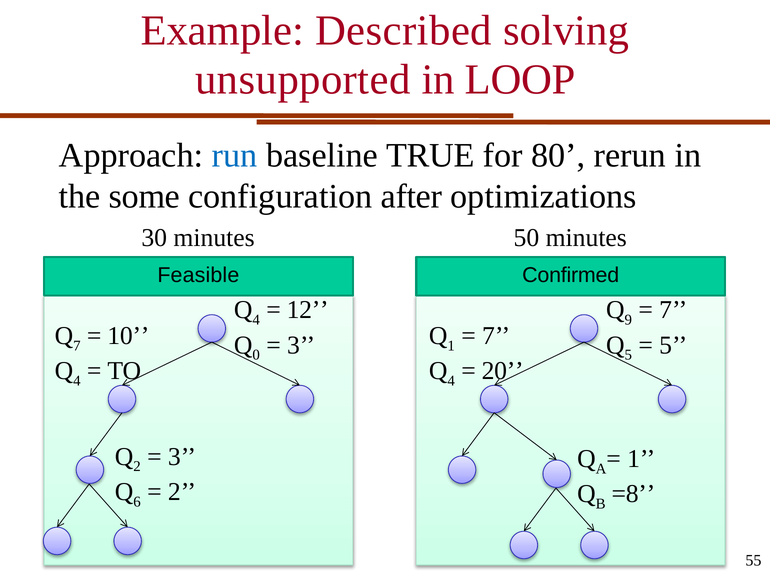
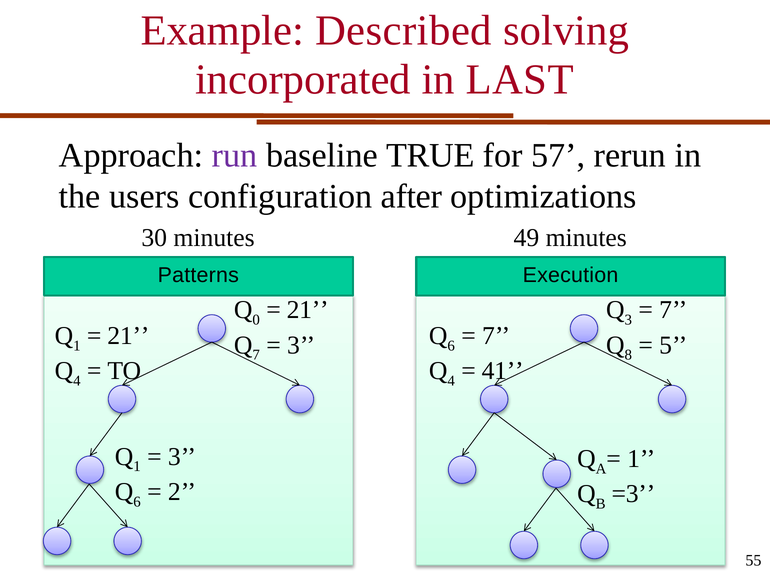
unsupported: unsupported -> incorporated (303, 79)
LOOP: LOOP -> LAST (520, 79)
run colour: blue -> purple (235, 155)
80: 80 -> 57 (558, 155)
some: some -> users (144, 196)
50: 50 -> 49 (526, 238)
Feasible: Feasible -> Patterns (198, 275)
Confirmed: Confirmed -> Execution (570, 275)
4: 4 -> 0 (256, 320)
12: 12 -> 21 (308, 310)
9: 9 -> 3 (628, 320)
7: 7 -> 1 (77, 345)
10: 10 -> 21 (128, 335)
1: 1 -> 6 (451, 345)
0: 0 -> 7 (256, 355)
5: 5 -> 8 (628, 355)
20: 20 -> 41 (503, 370)
2: 2 -> 1 (137, 466)
=8: =8 -> =3 (633, 494)
